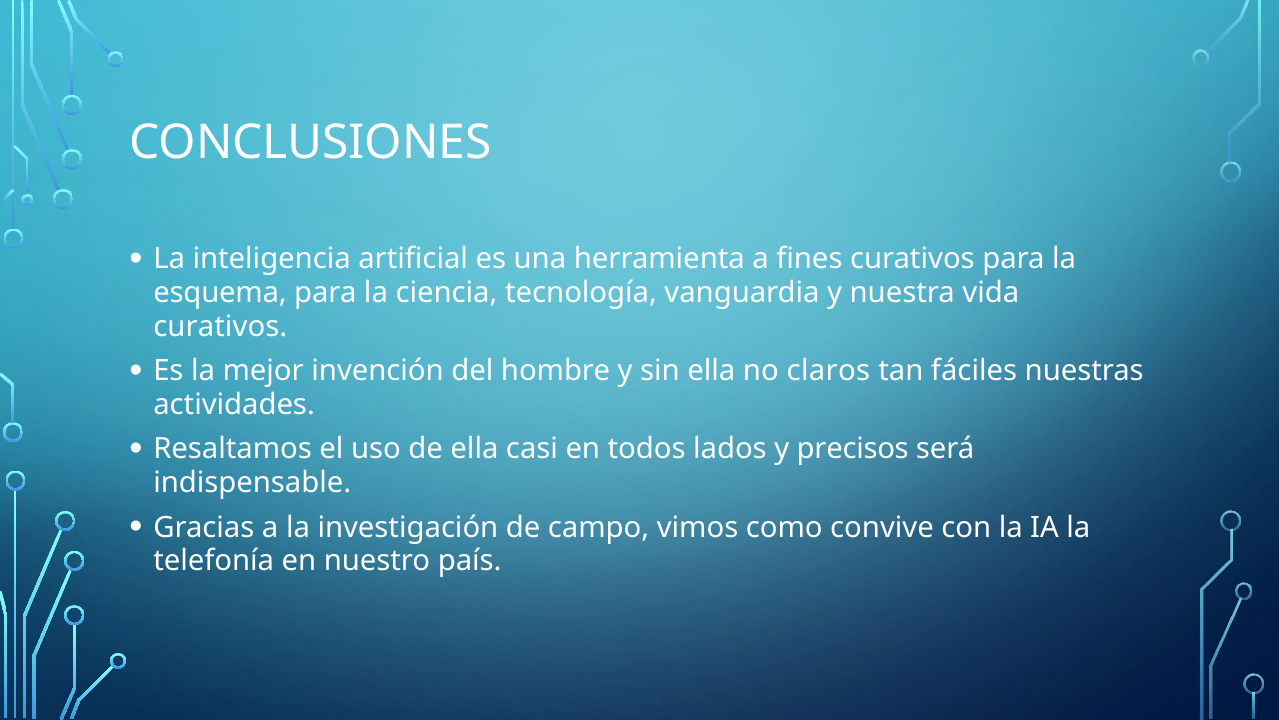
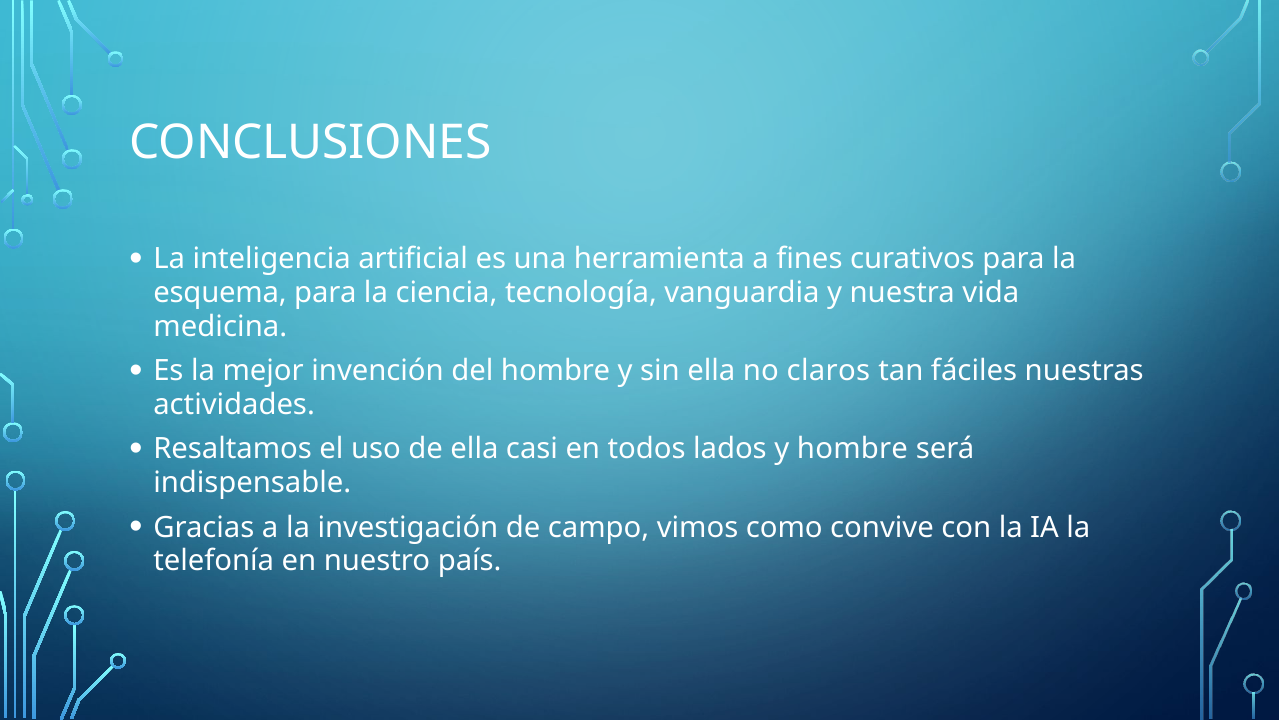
curativos: curativos -> medicina (220, 326)
y precisos: precisos -> hombre (852, 449)
